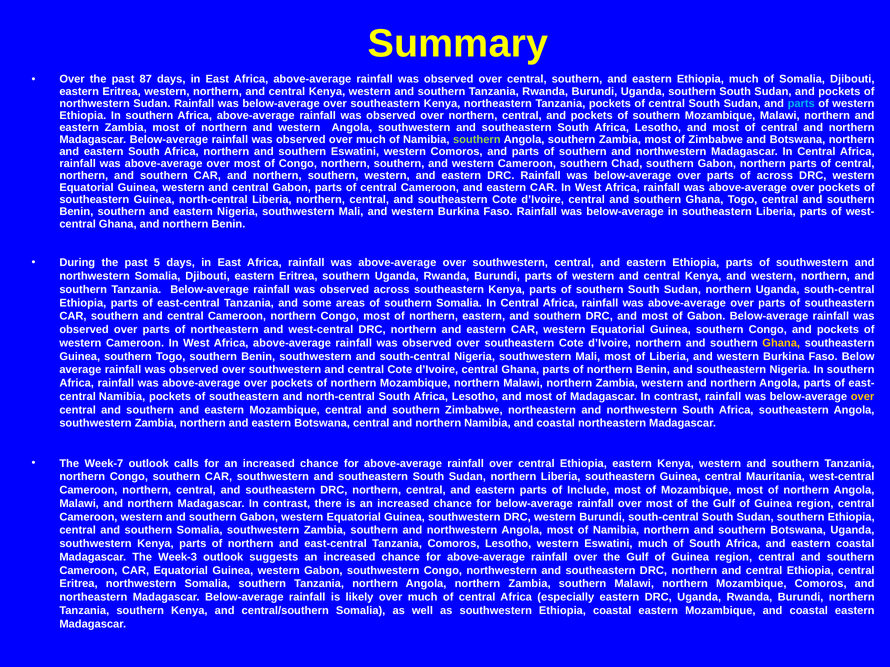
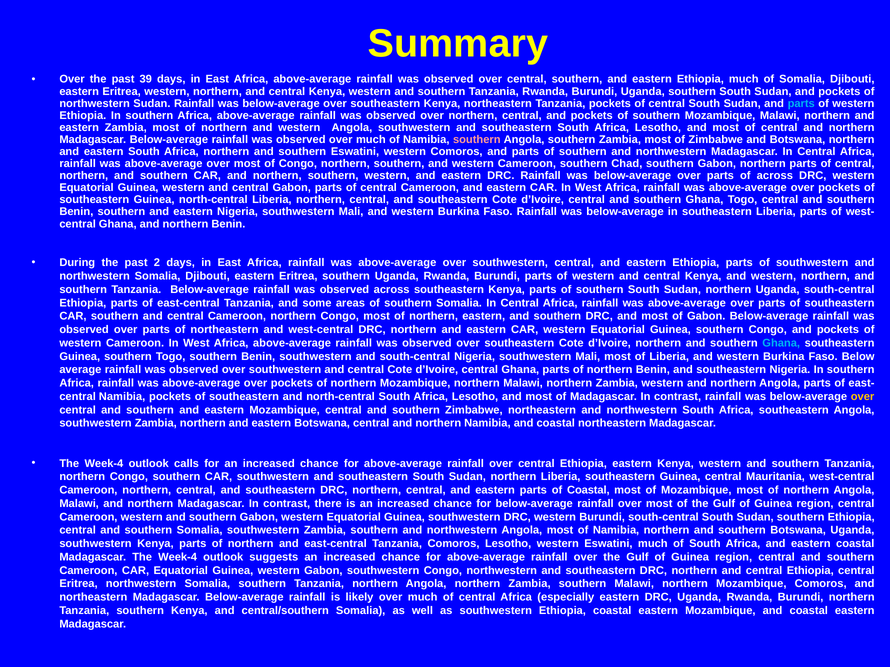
87: 87 -> 39 (146, 79)
southern colour: light green -> pink (477, 140)
5: 5 -> 2 (157, 263)
Ghana colour: yellow -> light blue (781, 343)
Week-7: Week-7 -> Week-4 (104, 464)
of Include: Include -> Coastal (588, 491)
Madagascar The Week-3: Week-3 -> Week-4 (178, 557)
